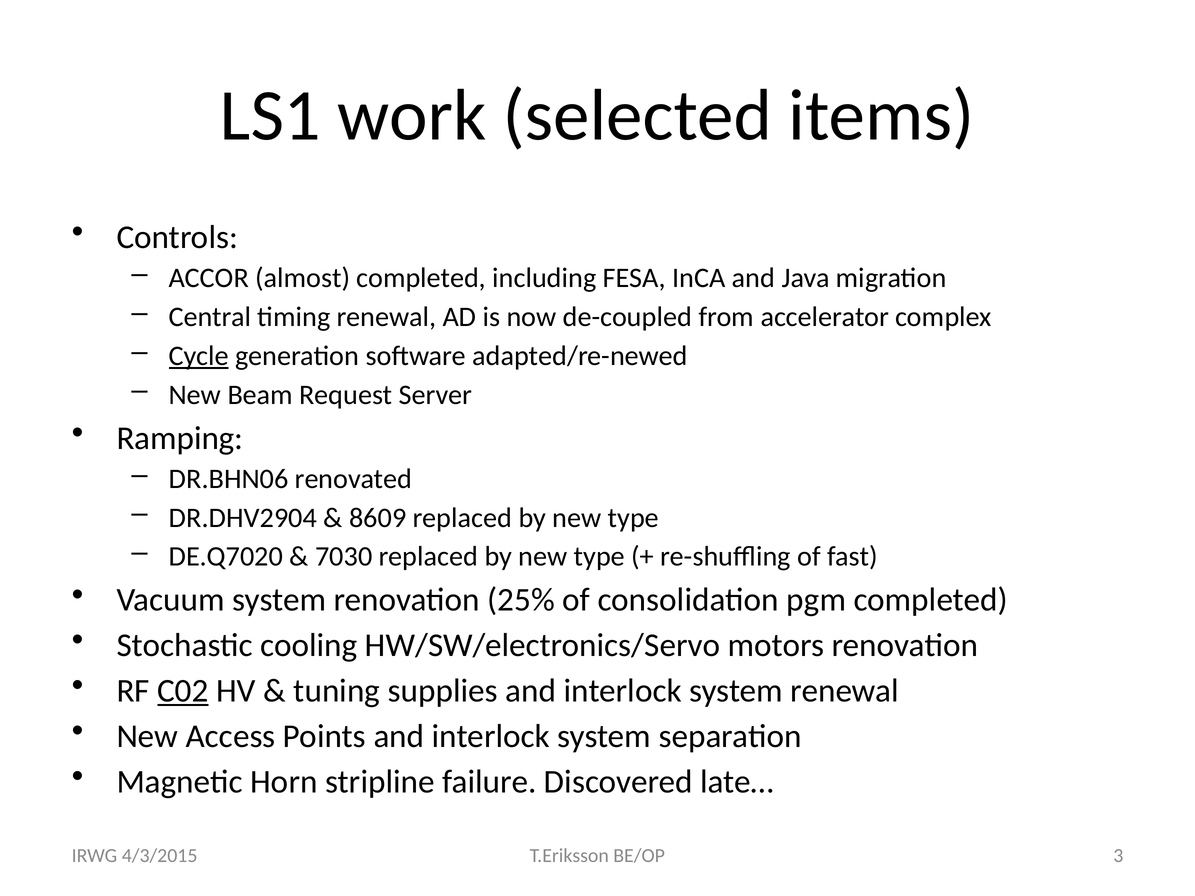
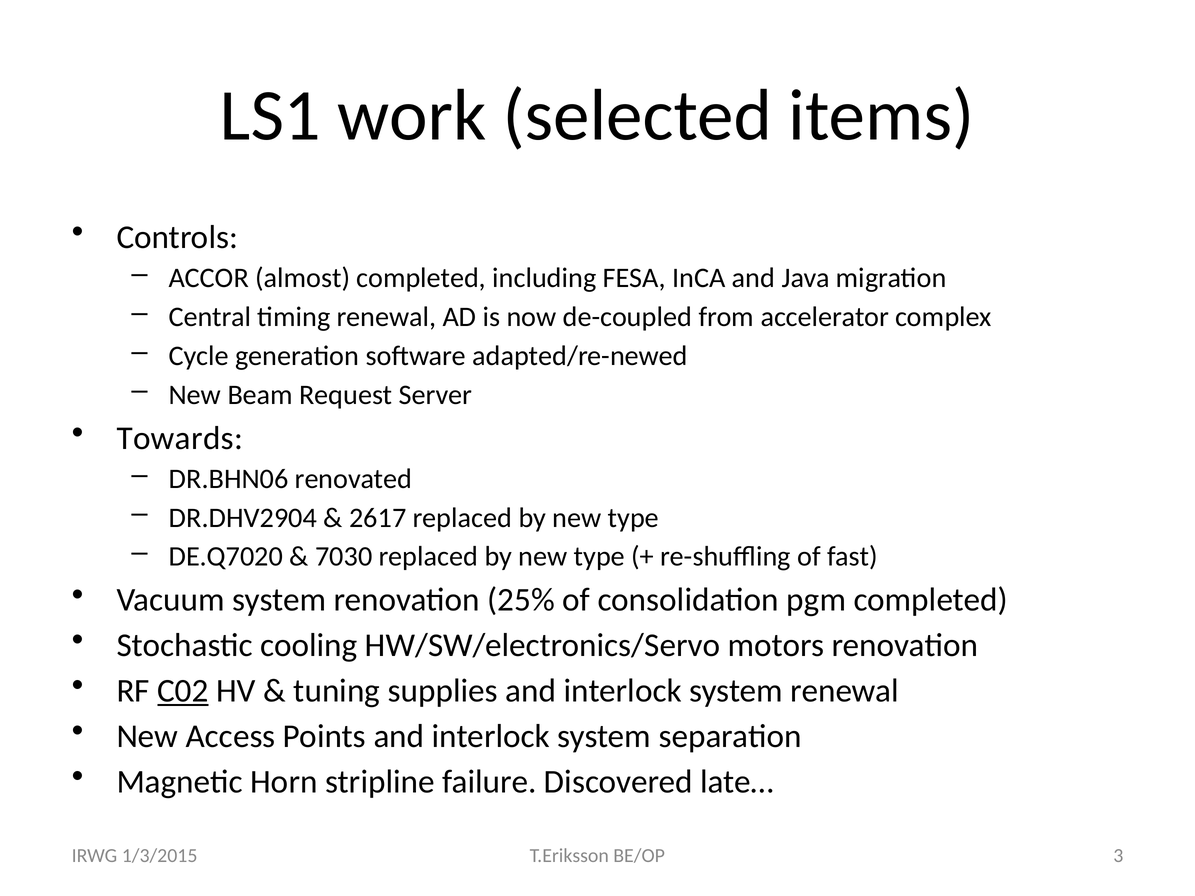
Cycle underline: present -> none (199, 356)
Ramping: Ramping -> Towards (180, 438)
8609: 8609 -> 2617 (378, 518)
4/3/2015: 4/3/2015 -> 1/3/2015 (160, 856)
